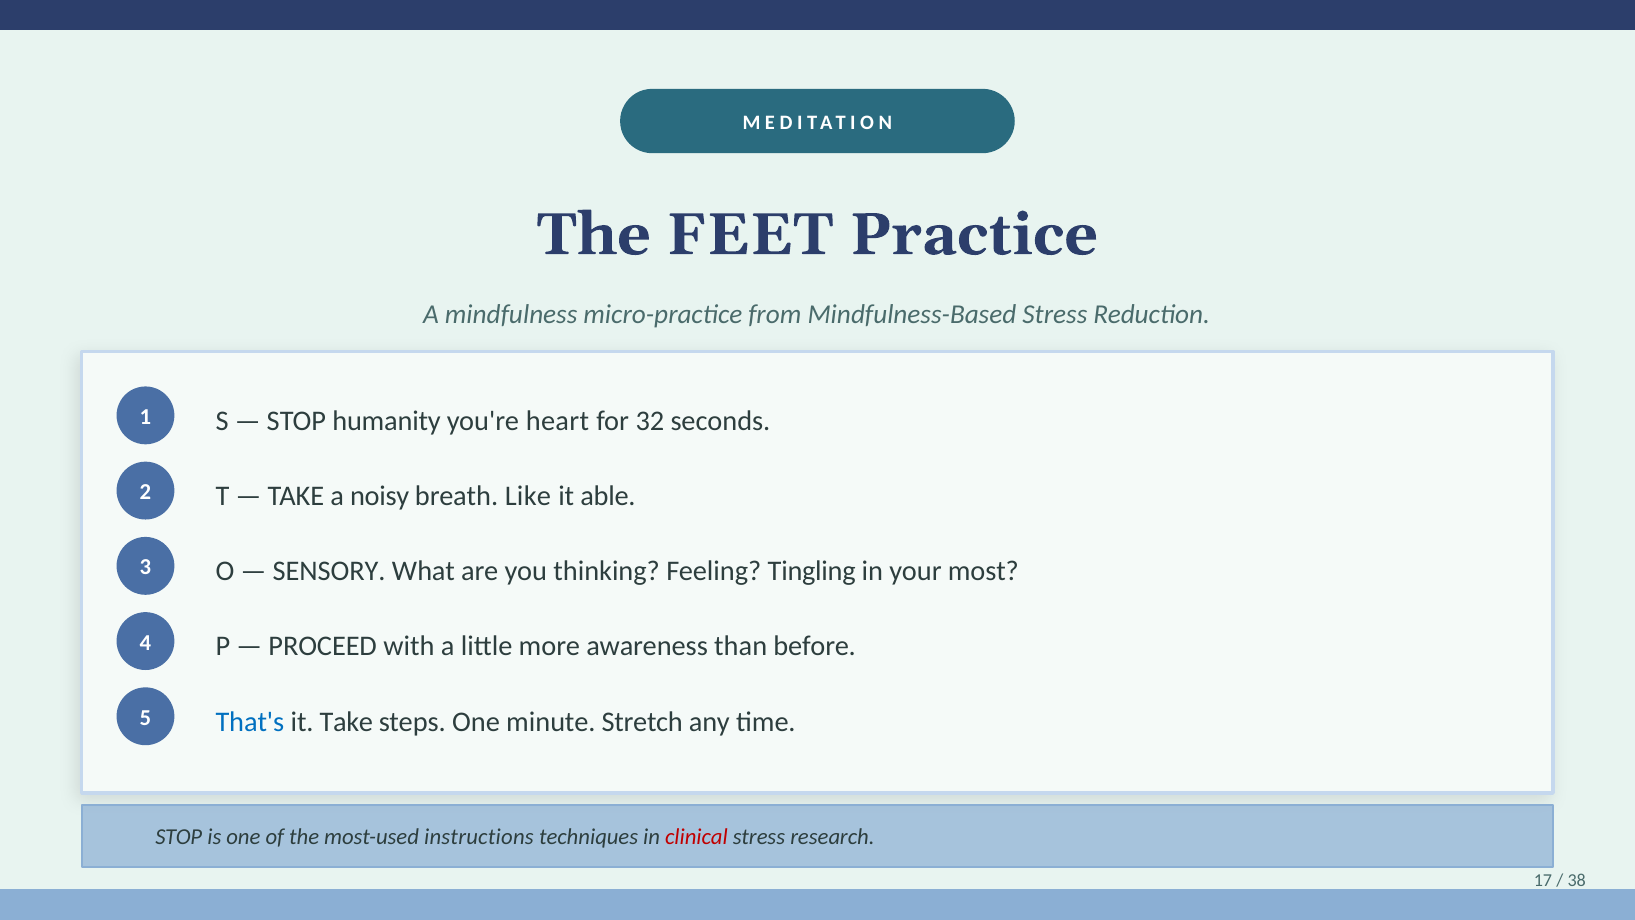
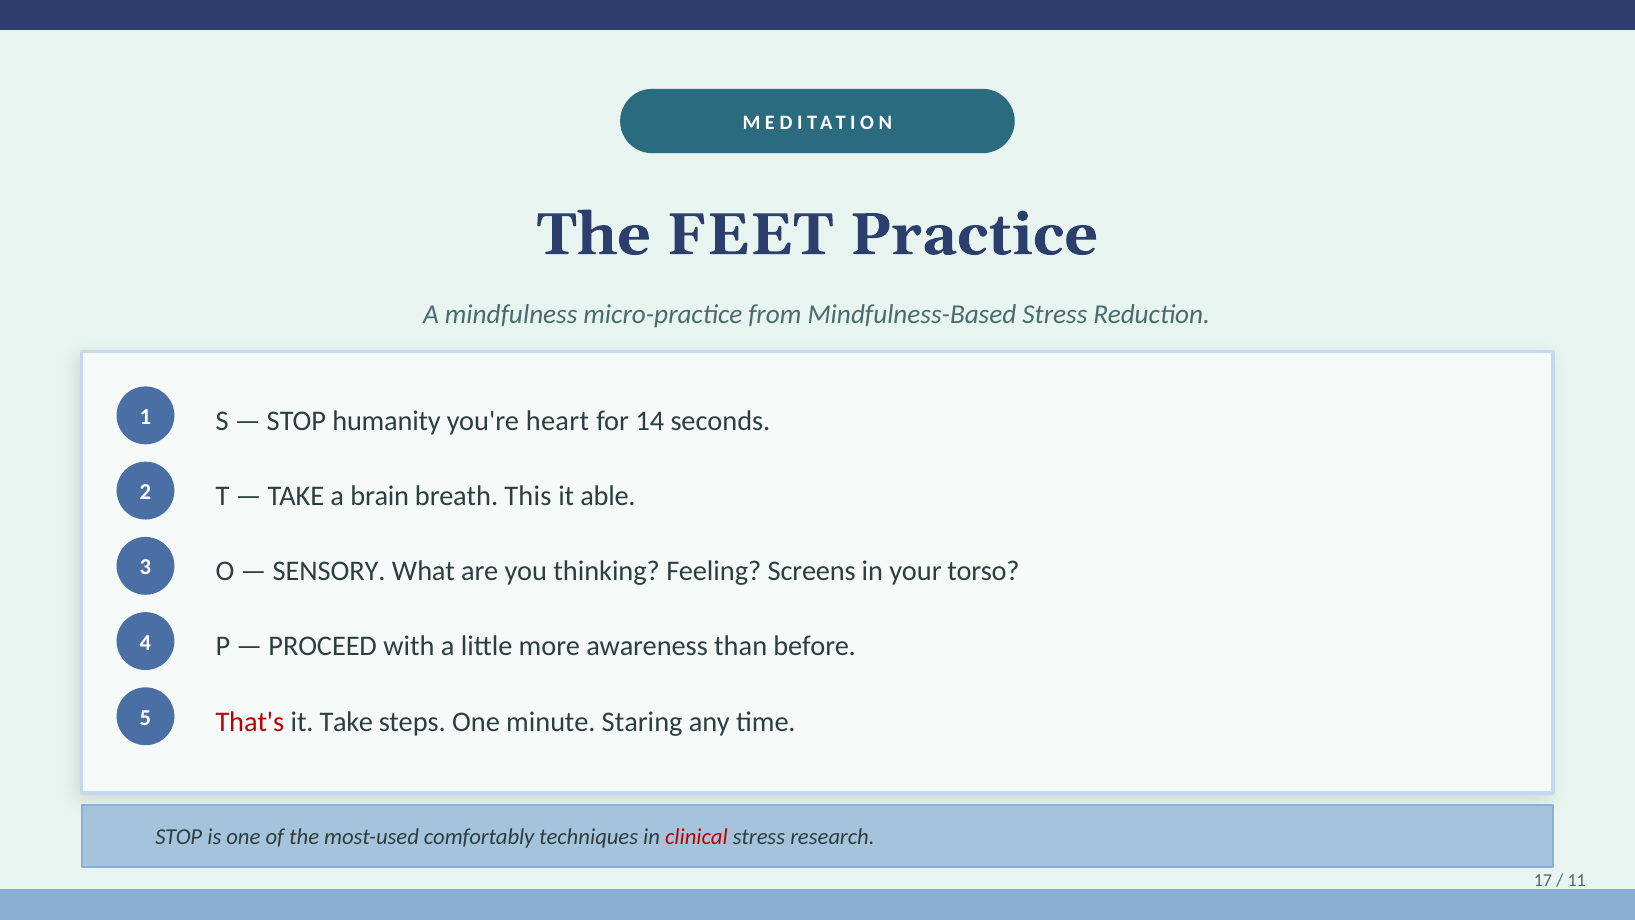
32: 32 -> 14 (650, 421)
noisy: noisy -> brain (380, 496)
Like: Like -> This (528, 496)
Tingling: Tingling -> Screens (812, 571)
most: most -> torso (983, 571)
That's colour: blue -> red (250, 721)
Stretch: Stretch -> Staring (642, 721)
instructions: instructions -> comfortably (479, 837)
38: 38 -> 11 (1577, 880)
